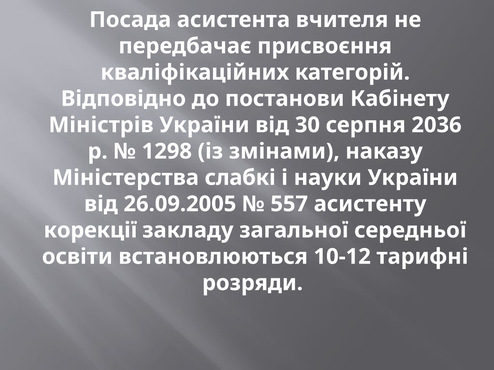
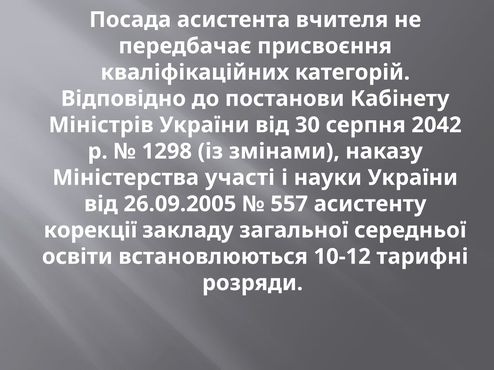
2036: 2036 -> 2042 (437, 125)
слабкі: слабкі -> участі (240, 178)
